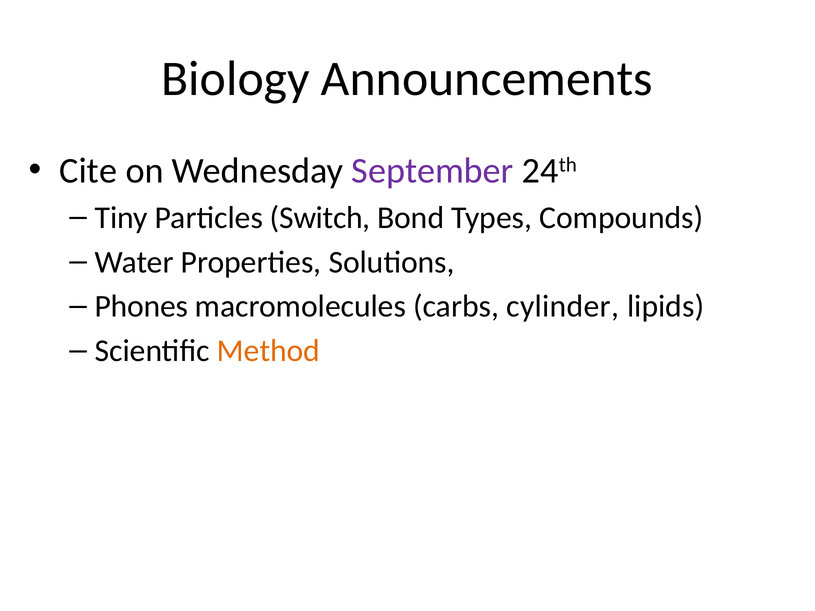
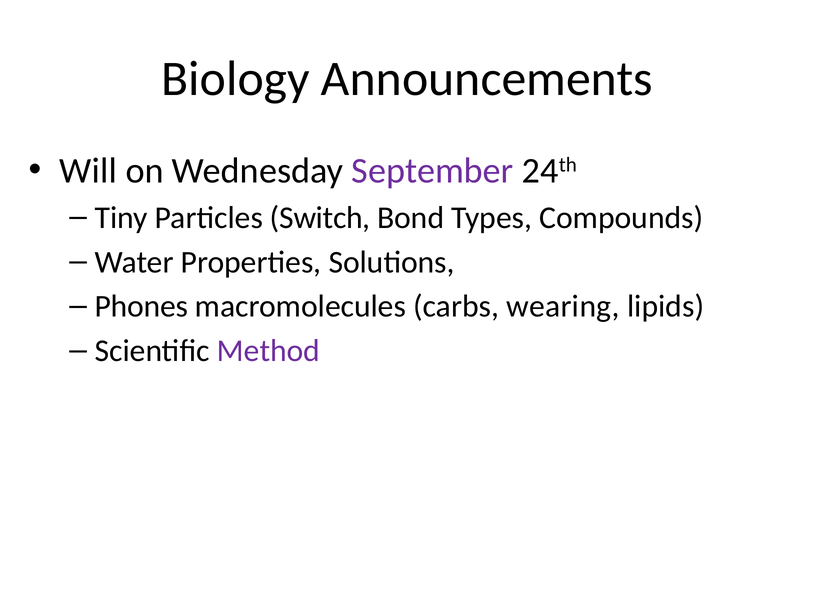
Cite: Cite -> Will (88, 171)
cylinder: cylinder -> wearing (563, 307)
Method colour: orange -> purple (268, 351)
